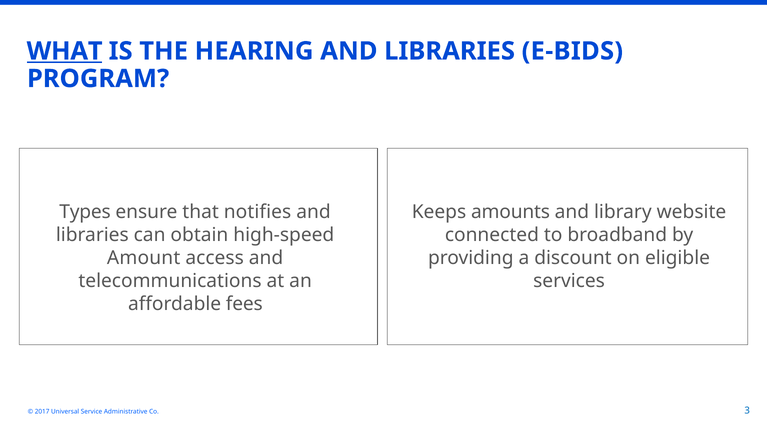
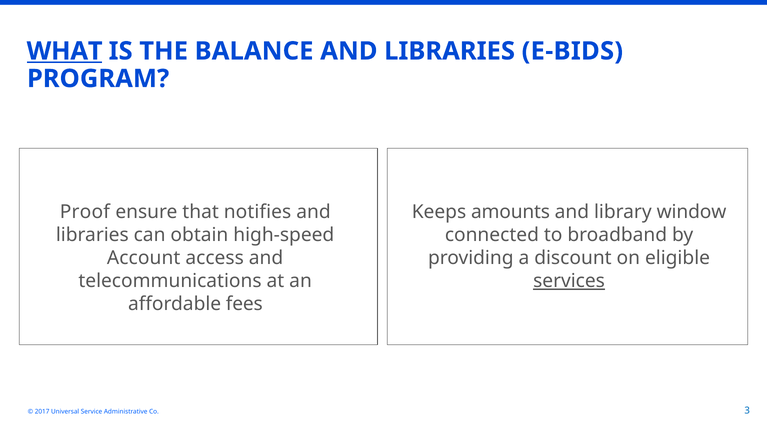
HEARING: HEARING -> BALANCE (254, 51)
Types: Types -> Proof (85, 212)
website: website -> window (692, 212)
Amount: Amount -> Account (144, 258)
services underline: none -> present (569, 281)
